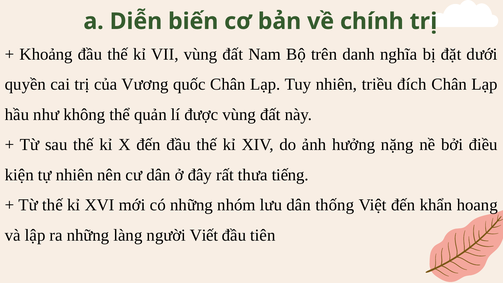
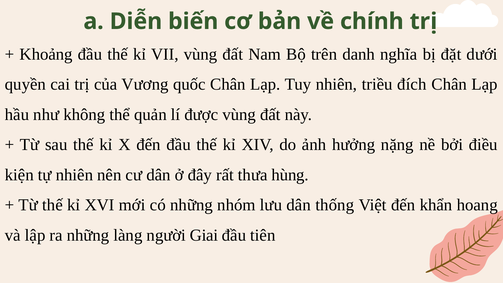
tiếng: tiếng -> hùng (290, 175)
Viết: Viết -> Giai (204, 235)
